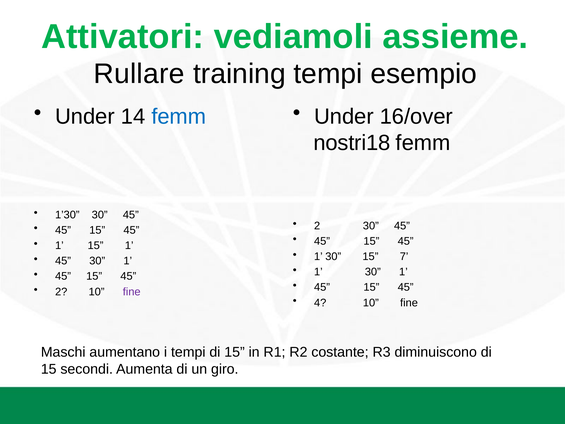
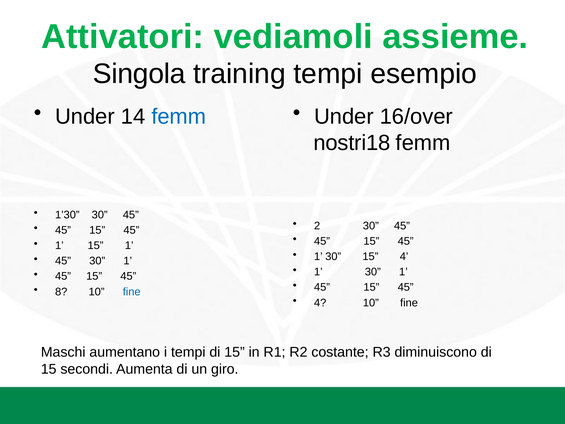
Rullare: Rullare -> Singola (139, 74)
15 7: 7 -> 4 (404, 256)
2: 2 -> 8 (61, 292)
fine colour: purple -> blue (132, 292)
